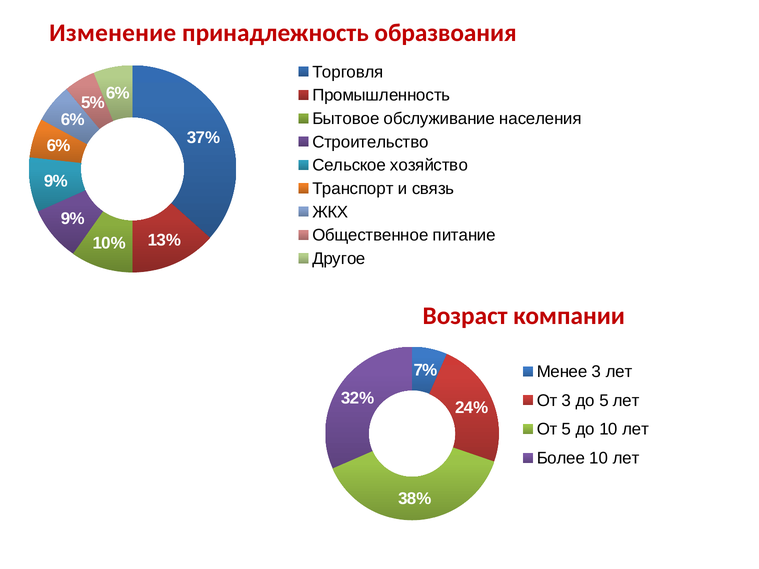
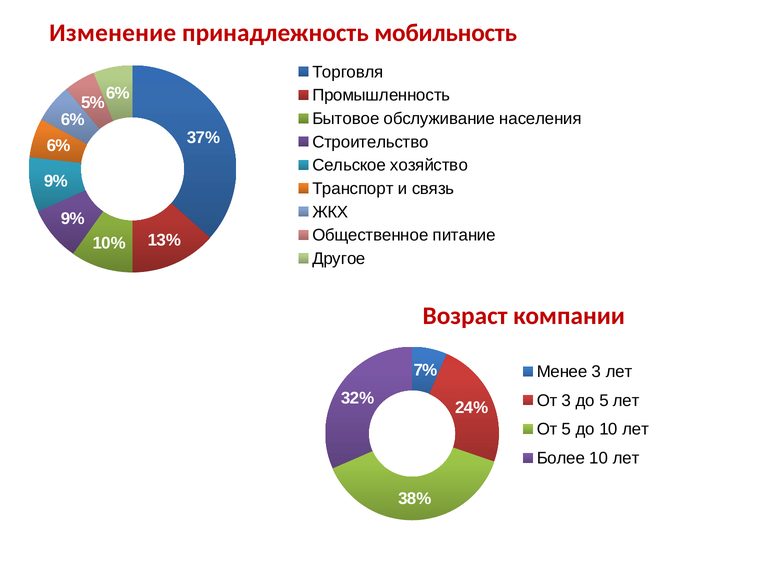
образвоания: образвоания -> мобильность (446, 33)
